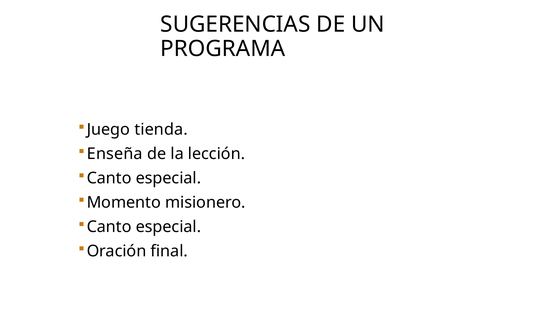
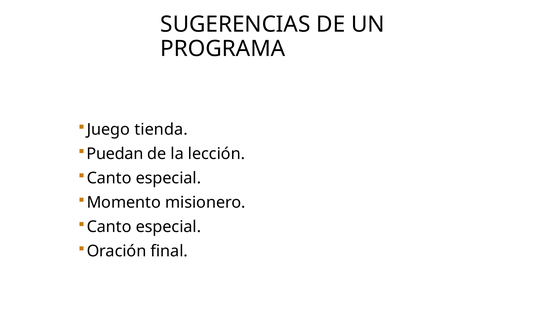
Enseña: Enseña -> Puedan (115, 154)
